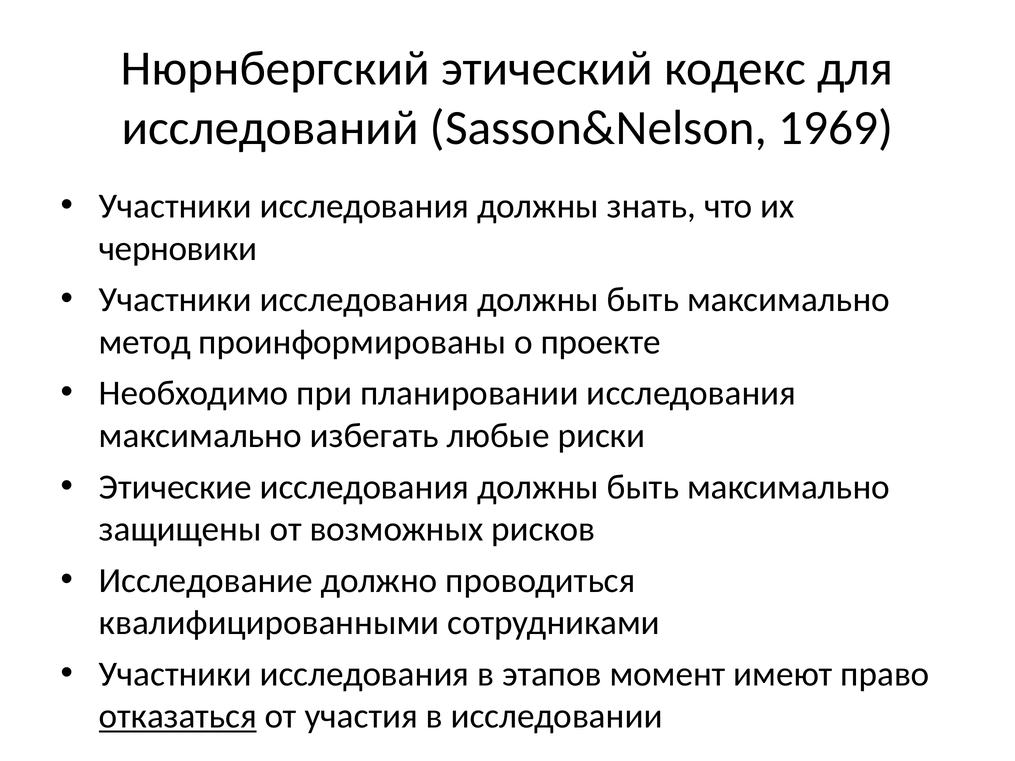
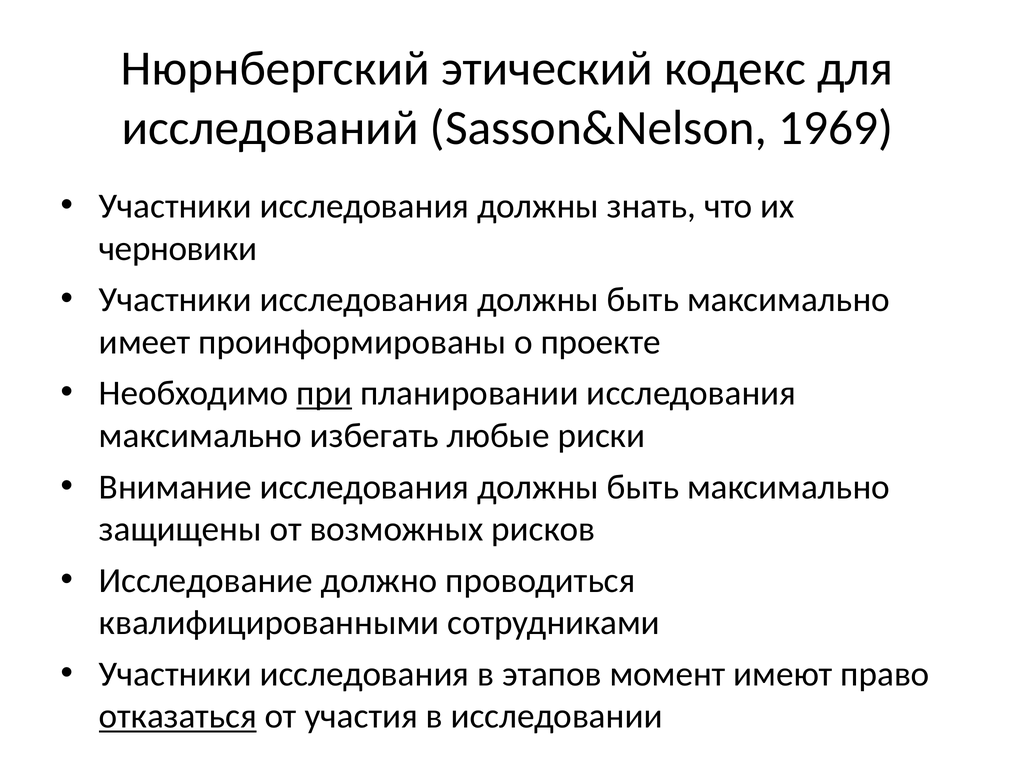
метод: метод -> имеет (145, 342)
при underline: none -> present (324, 393)
Этические: Этические -> Внимание (175, 487)
